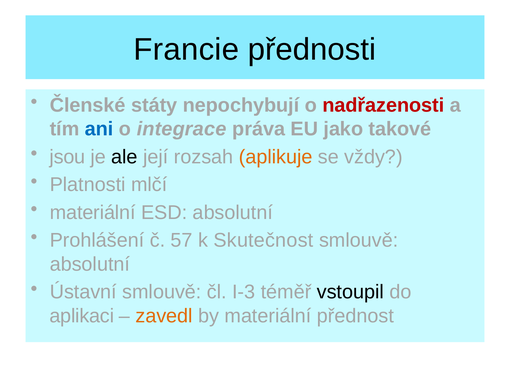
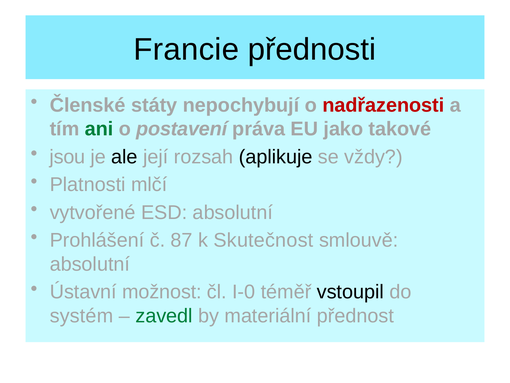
ani colour: blue -> green (99, 129)
integrace: integrace -> postavení (182, 129)
aplikuje colour: orange -> black (276, 157)
materiální: materiální -> vytvořené (93, 212)
57: 57 -> 87 (182, 240)
Ústavní smlouvě: smlouvě -> možnost (162, 292)
I-3: I-3 -> I-0 (244, 292)
aplikaci: aplikaci -> systém (82, 315)
zavedl colour: orange -> green (164, 315)
